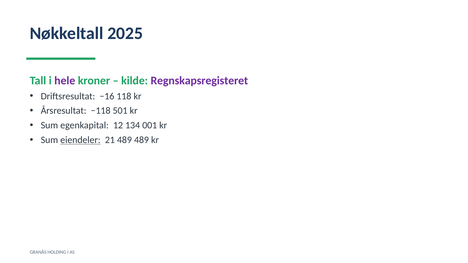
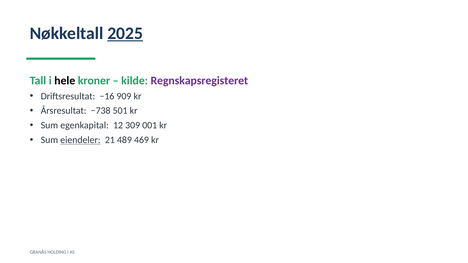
2025 underline: none -> present (125, 33)
hele colour: purple -> black (65, 81)
118: 118 -> 909 (124, 96)
−118: −118 -> −738 (101, 111)
134: 134 -> 309 (133, 126)
489 489: 489 -> 469 (142, 140)
